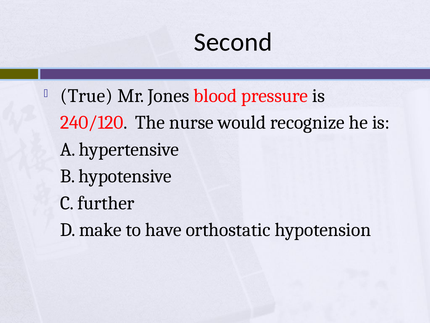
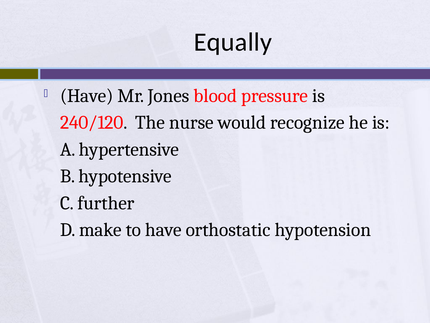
Second: Second -> Equally (233, 42)
True: True -> Have (87, 96)
